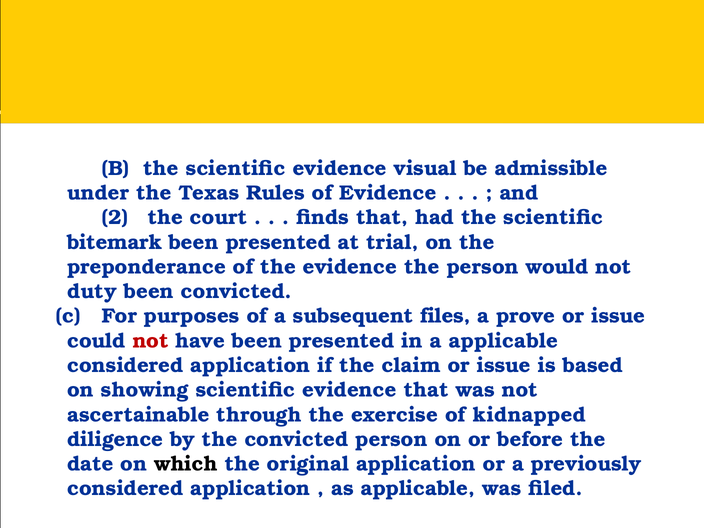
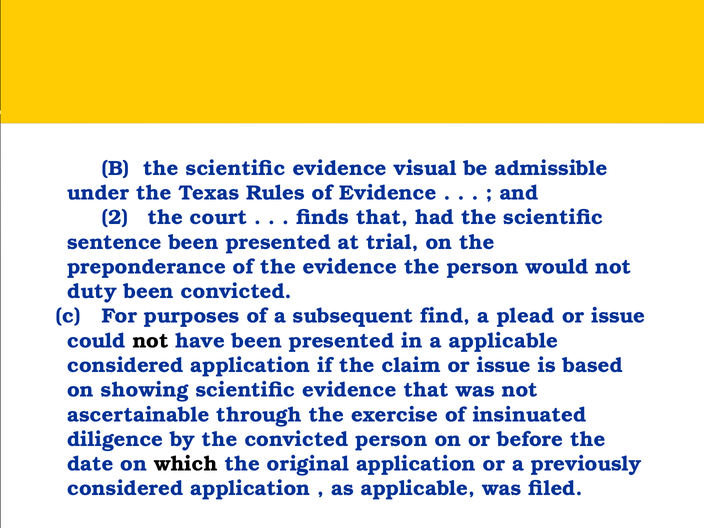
bitemark: bitemark -> sentence (115, 242)
files: files -> find (445, 316)
prove: prove -> plead (526, 316)
not colour: red -> black (151, 341)
kidnapped: kidnapped -> insinuated (529, 415)
